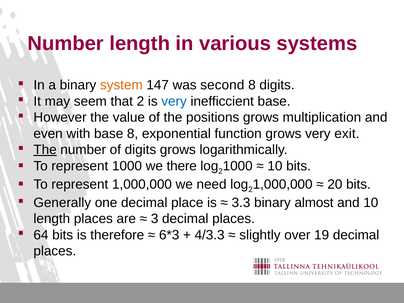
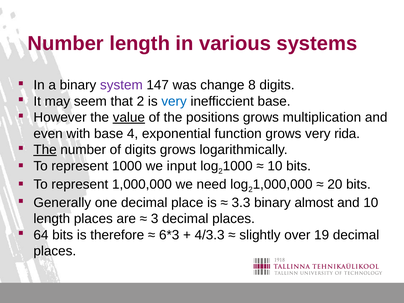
system colour: orange -> purple (121, 85)
second: second -> change (222, 85)
value underline: none -> present (129, 117)
base 8: 8 -> 4 (133, 134)
exit: exit -> rida (347, 134)
there: there -> input (182, 166)
